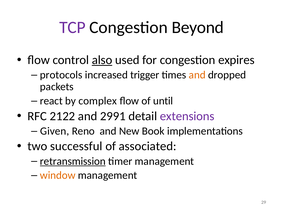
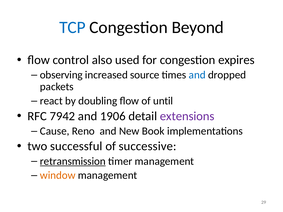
TCP colour: purple -> blue (72, 27)
also underline: present -> none (102, 60)
protocols: protocols -> observing (61, 75)
trigger: trigger -> source (145, 75)
and colour: orange -> blue (197, 75)
complex: complex -> doubling (98, 101)
2122: 2122 -> 7942 (62, 116)
2991: 2991 -> 1906 (113, 116)
Given: Given -> Cause (55, 131)
associated: associated -> successive (148, 146)
